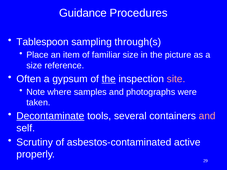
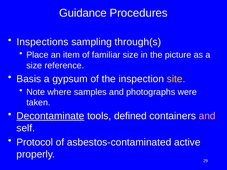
Tablespoon: Tablespoon -> Inspections (43, 42)
Often: Often -> Basis (29, 79)
the underline: present -> none (109, 79)
site colour: pink -> yellow (176, 79)
several: several -> defined (130, 116)
Scrutiny: Scrutiny -> Protocol (35, 142)
